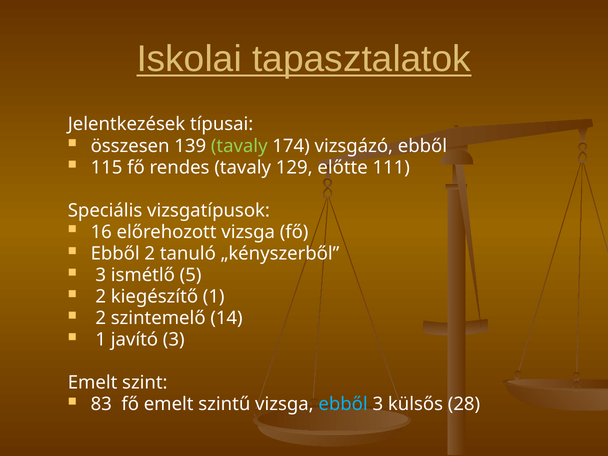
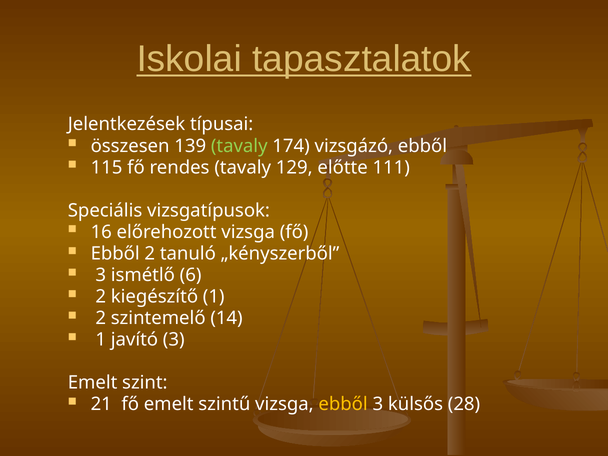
5: 5 -> 6 (191, 275)
83: 83 -> 21 (101, 404)
ebből colour: light blue -> yellow (343, 404)
